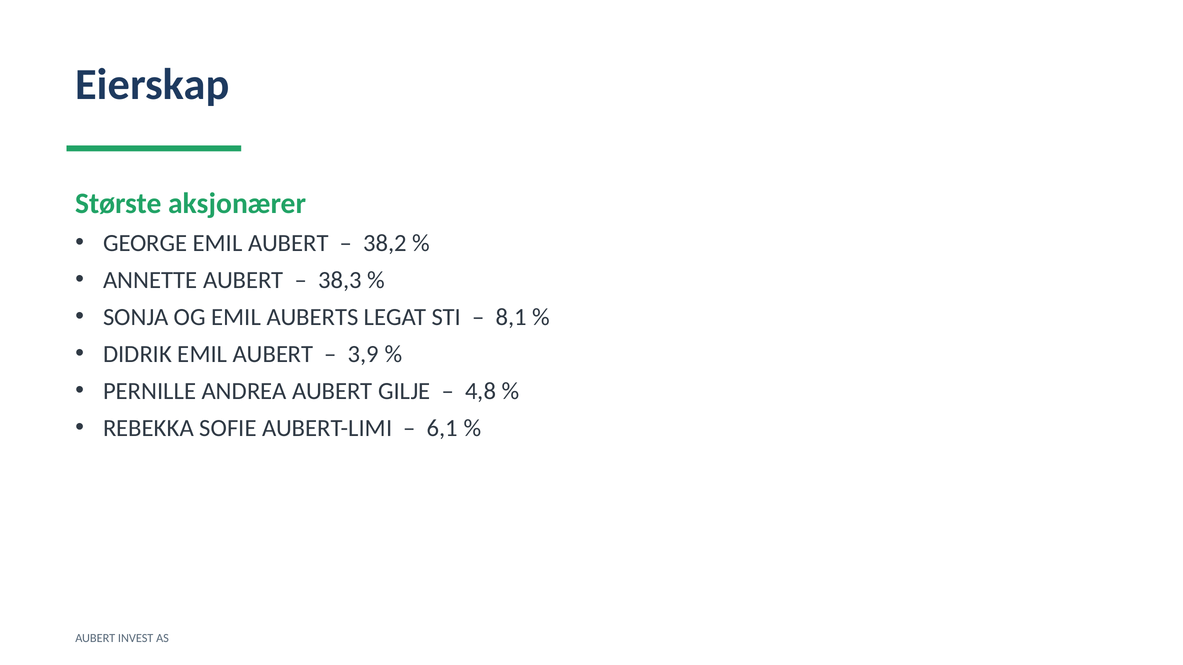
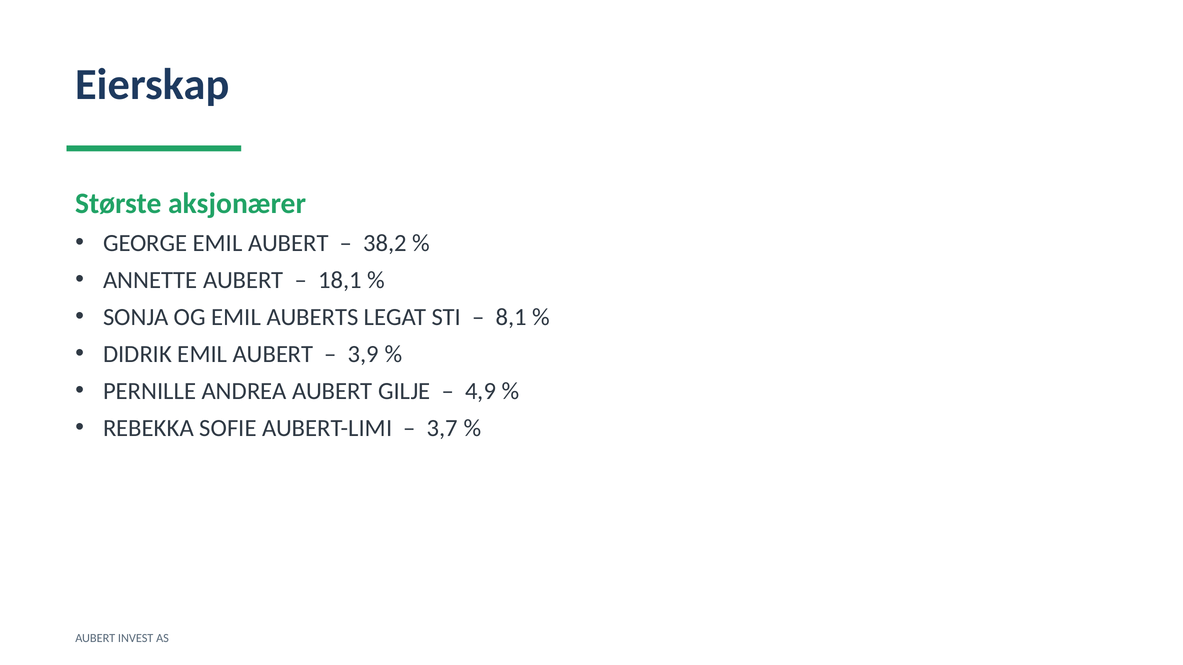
38,3: 38,3 -> 18,1 (340, 280)
4,8: 4,8 -> 4,9 (481, 391)
6,1: 6,1 -> 3,7 (442, 428)
